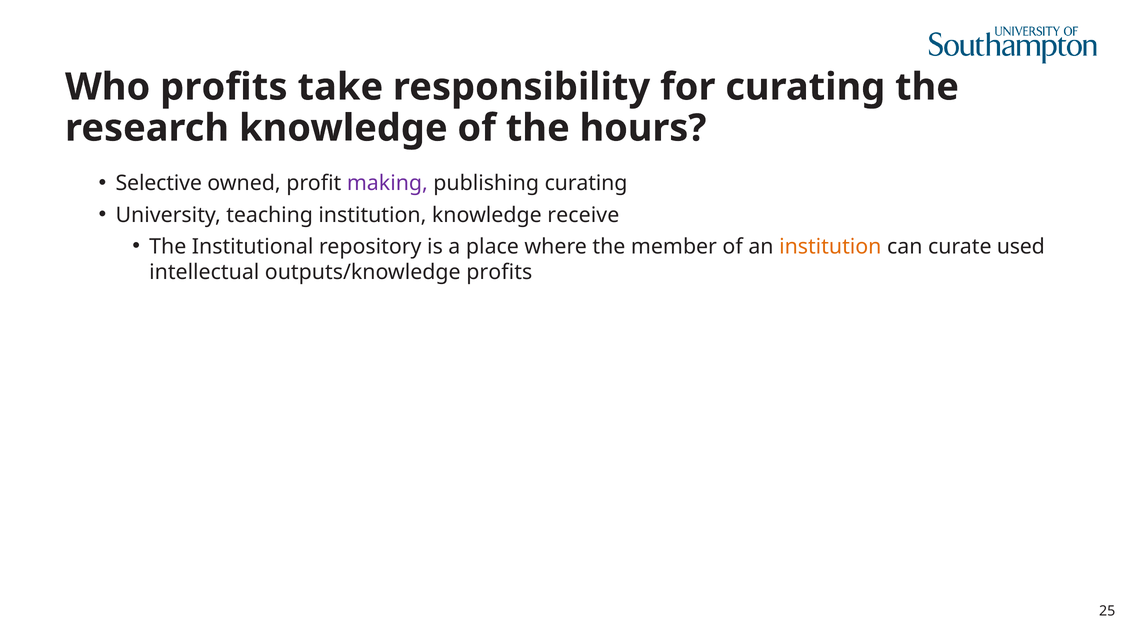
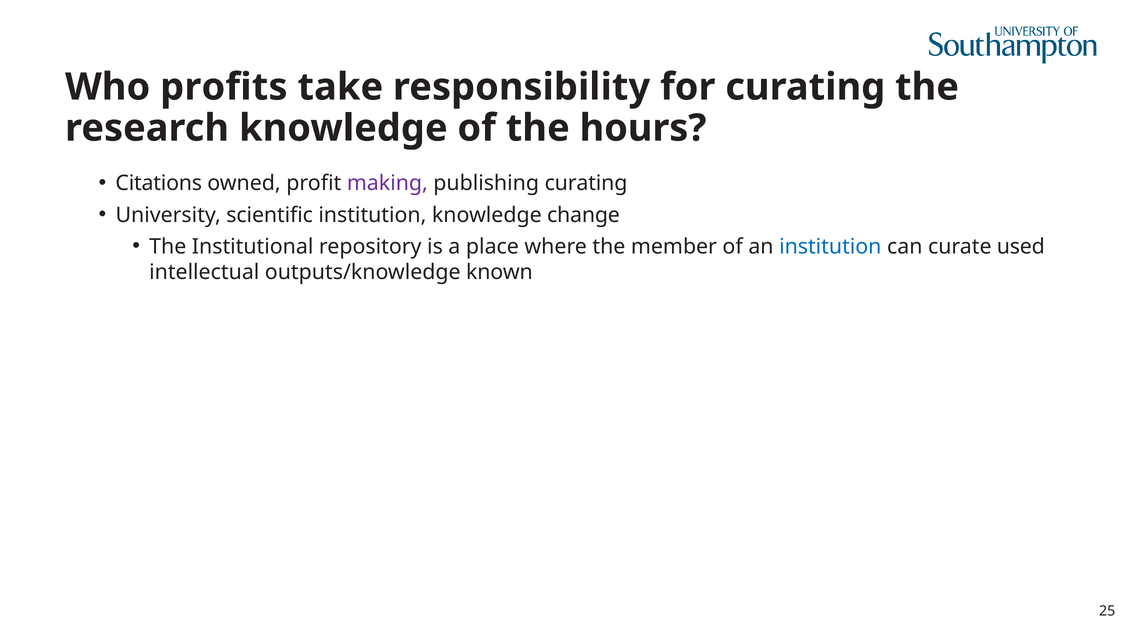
Selective: Selective -> Citations (159, 184)
teaching: teaching -> scientific (270, 215)
receive: receive -> change (583, 215)
institution colour: orange -> blue (830, 247)
outputs/knowledge profits: profits -> known (499, 272)
